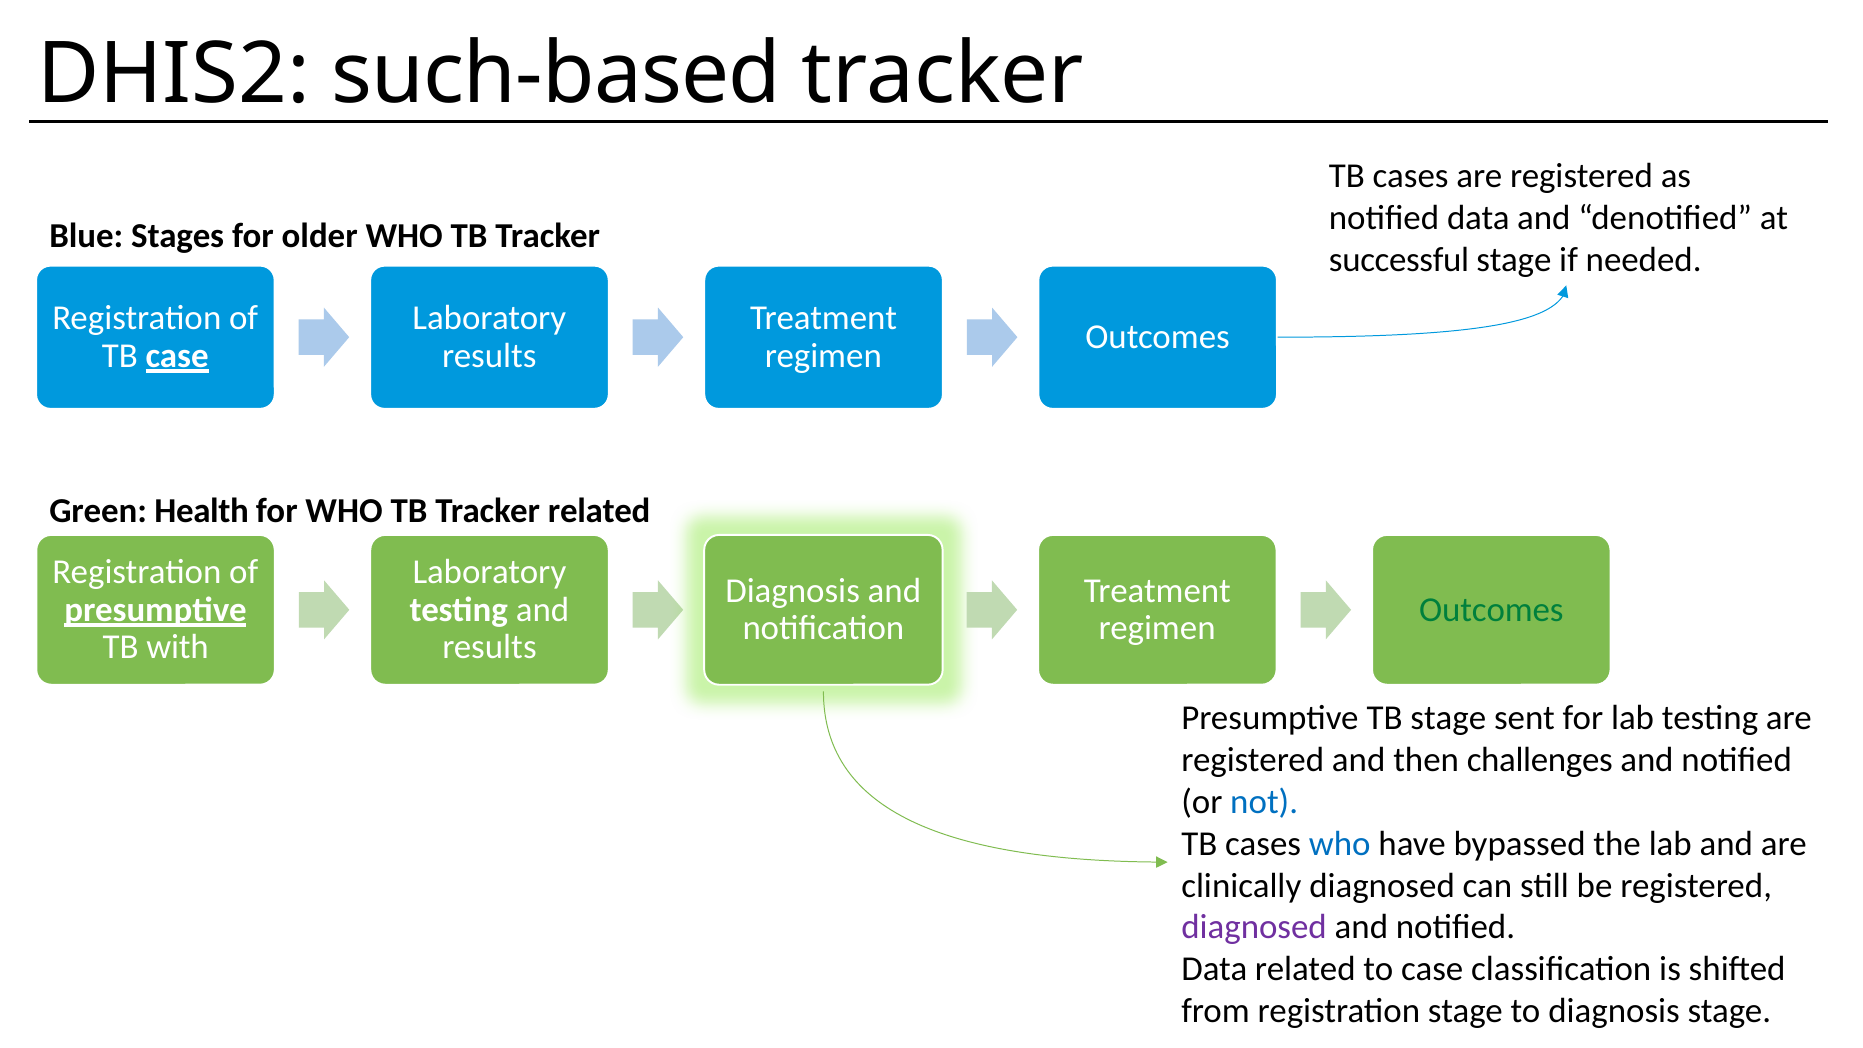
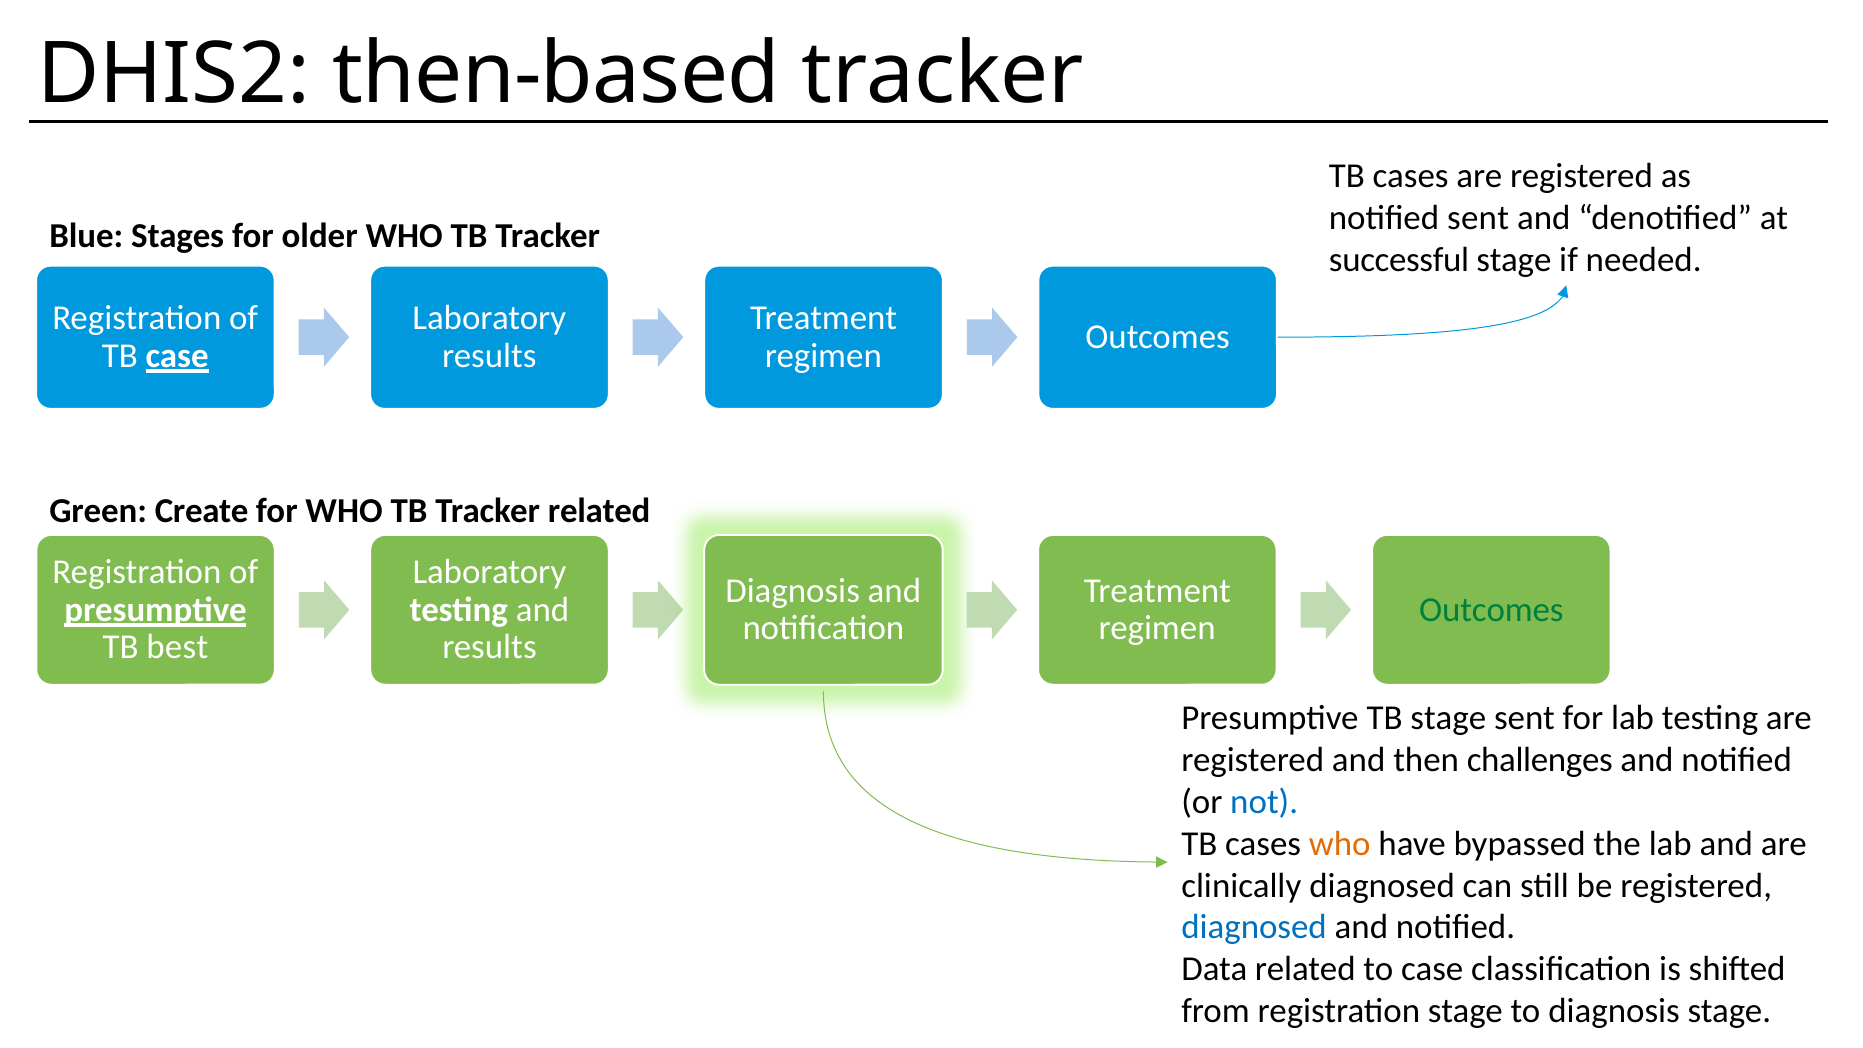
such-based: such-based -> then-based (556, 74)
data: data -> sent (1478, 218)
Health: Health -> Create (202, 511)
with: with -> best (177, 647)
who colour: blue -> orange (1340, 844)
diagnosed colour: purple -> blue (1254, 927)
